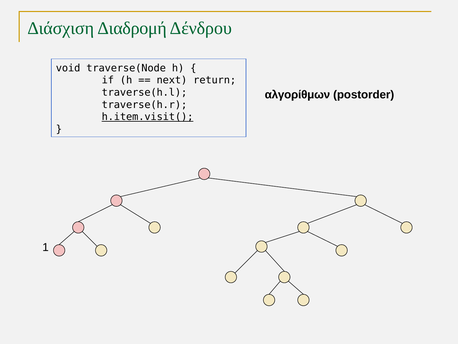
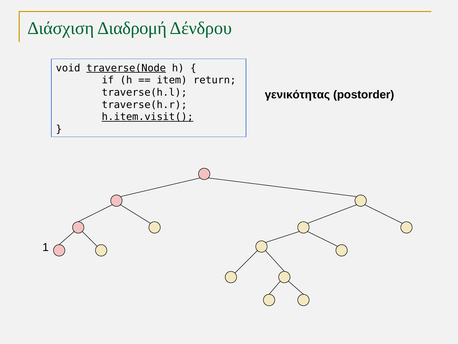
traverse(Node underline: none -> present (126, 68)
next: next -> item (172, 80)
αλγορίθμων: αλγορίθμων -> γενικότητας (297, 95)
